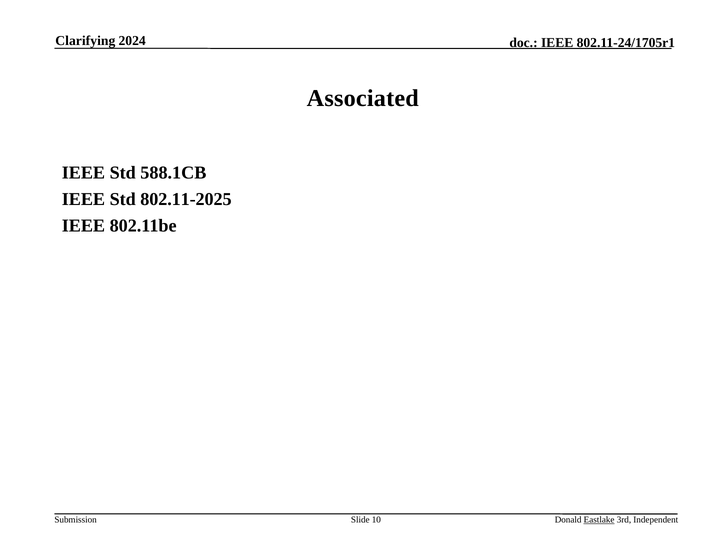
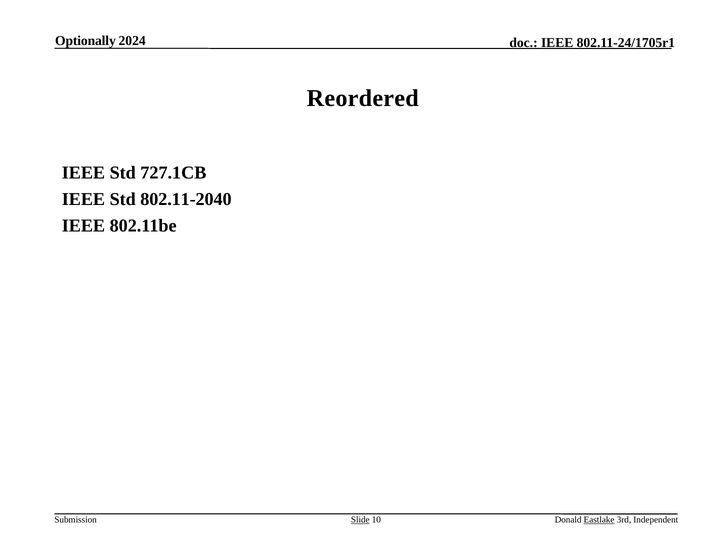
Clarifying: Clarifying -> Optionally (85, 41)
Associated: Associated -> Reordered (363, 98)
588.1CB: 588.1CB -> 727.1CB (173, 173)
802.11-2025: 802.11-2025 -> 802.11-2040 (186, 199)
Slide underline: none -> present (360, 520)
